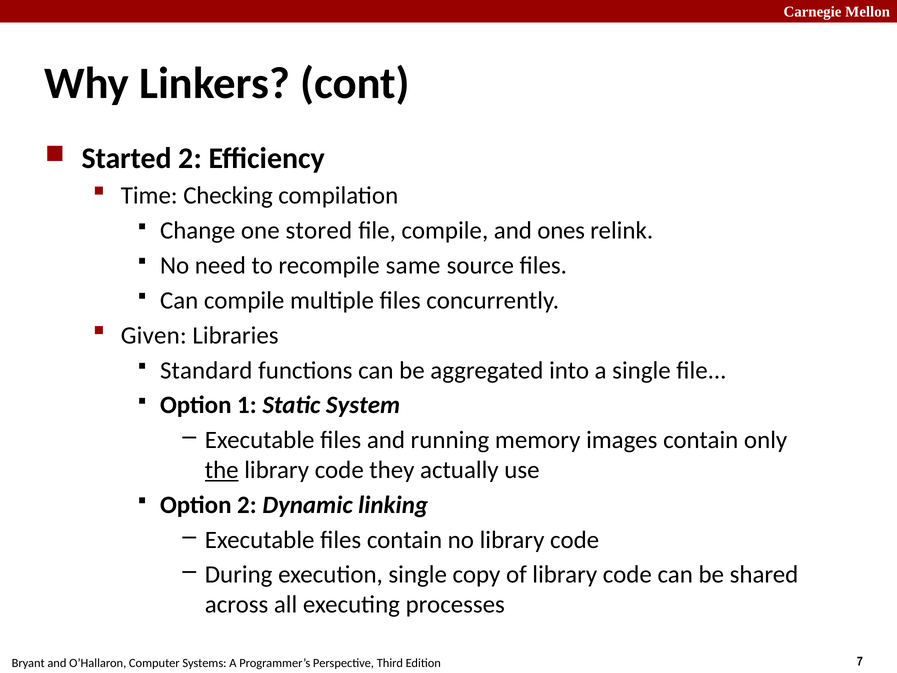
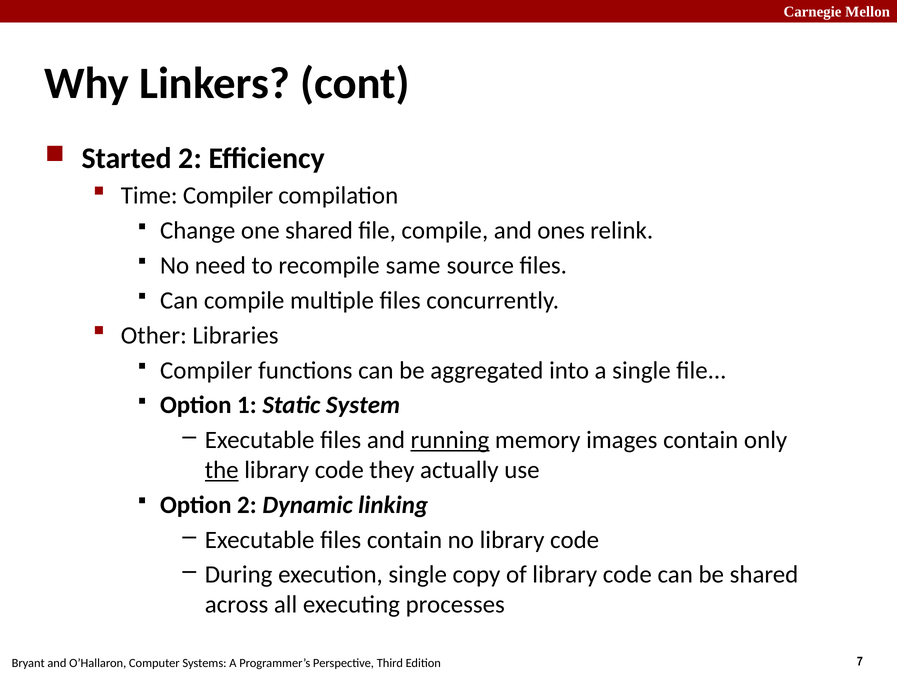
Time Checking: Checking -> Compiler (228, 196)
one stored: stored -> shared (319, 231)
Given: Given -> Other (154, 335)
Standard: Standard -> Compiler (206, 370)
running underline: none -> present (450, 440)
